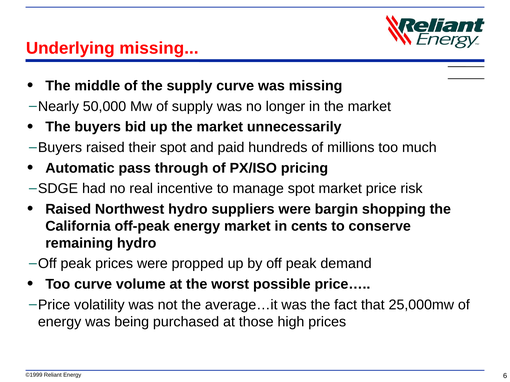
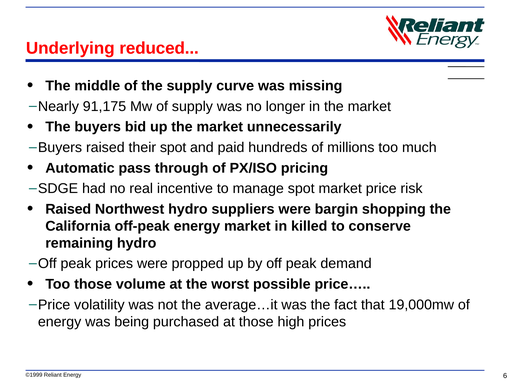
Underlying missing: missing -> reduced (159, 48)
50,000: 50,000 -> 91,175 (104, 107)
cents: cents -> killed (309, 226)
Too curve: curve -> those (93, 285)
25,000mw: 25,000mw -> 19,000mw (421, 305)
